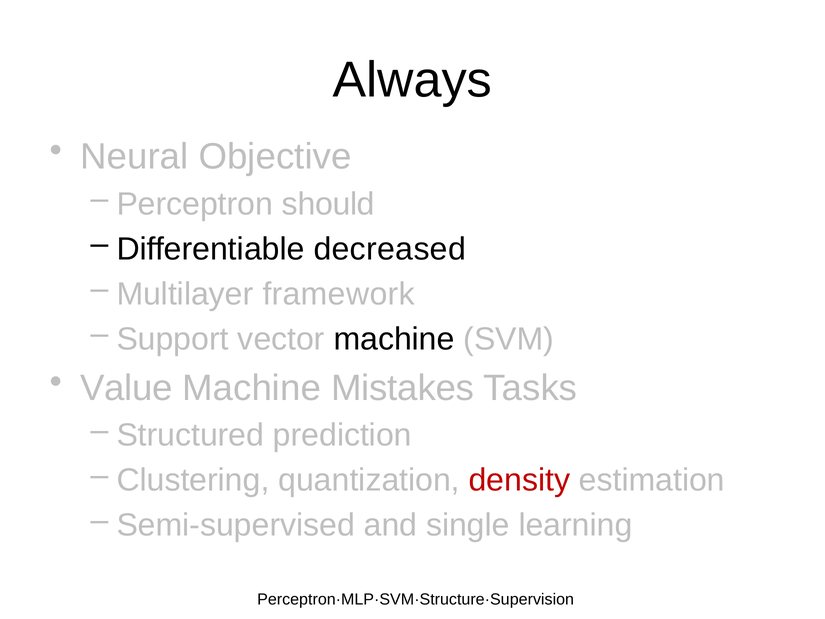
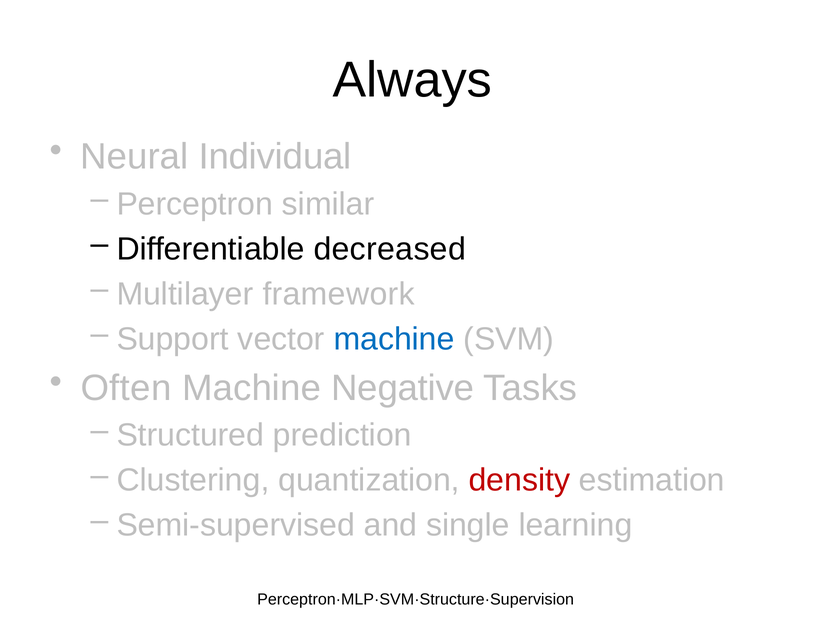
Objective: Objective -> Individual (275, 157)
should: should -> similar (328, 204)
machine colour: black -> blue (394, 339)
Value: Value -> Often (126, 388)
Mistakes: Mistakes -> Negative (403, 388)
